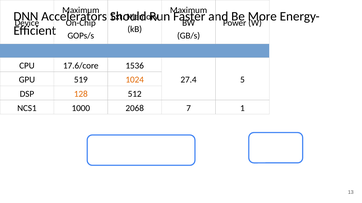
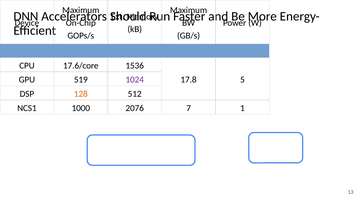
27.4: 27.4 -> 17.8 (189, 80)
1024 colour: orange -> purple (135, 80)
2068: 2068 -> 2076 (135, 108)
